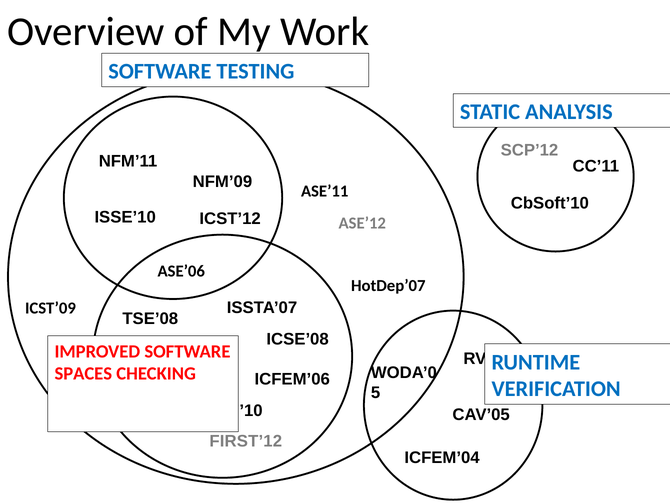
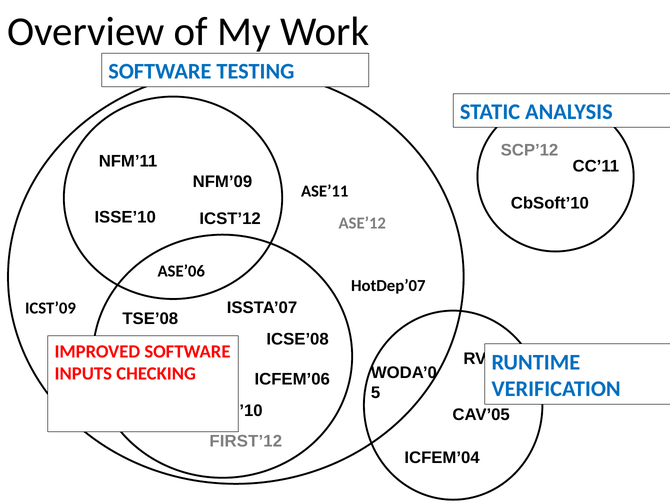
SPACES: SPACES -> INPUTS (83, 373)
